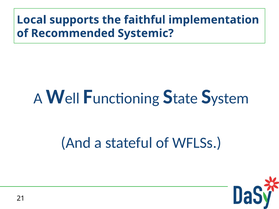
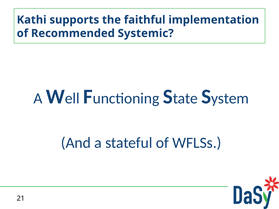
Local: Local -> Kathi (32, 20)
